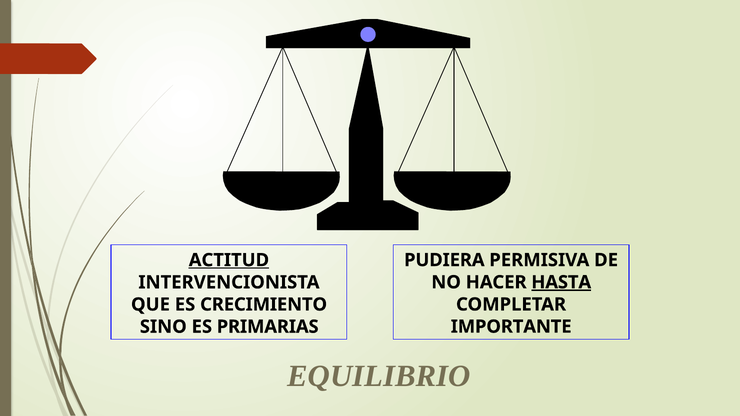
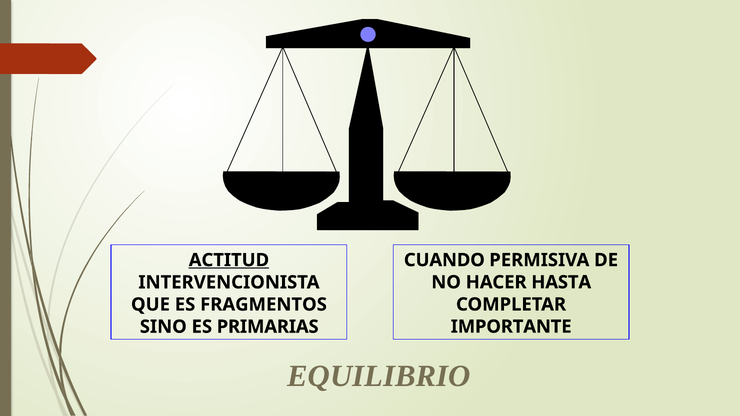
PUDIERA: PUDIERA -> CUANDO (444, 260)
HASTA underline: present -> none (561, 282)
CRECIMIENTO: CRECIMIENTO -> FRAGMENTOS (264, 305)
